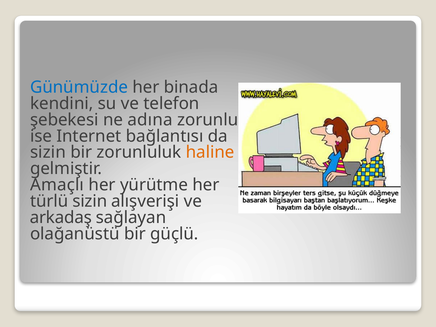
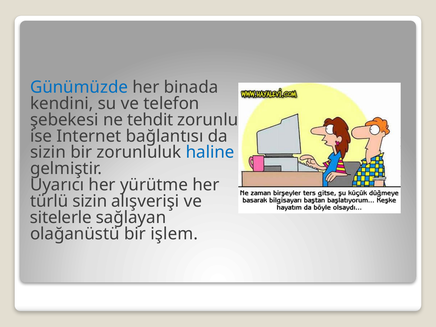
adına: adına -> tehdit (150, 120)
haline colour: orange -> blue (210, 152)
Amaçlı: Amaçlı -> Uyarıcı (57, 185)
arkadaş: arkadaş -> sitelerle (61, 218)
güçlü: güçlü -> işlem (174, 234)
